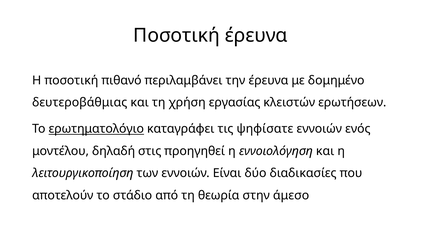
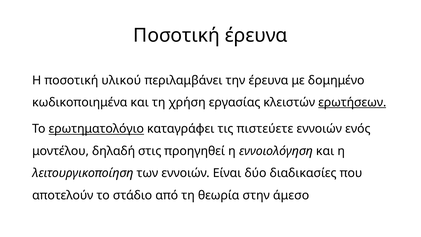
πιθανό: πιθανό -> υλικού (121, 80)
δευτεροβάθμιας: δευτεροβάθμιας -> κωδικοποιημένα (80, 102)
ερωτήσεων underline: none -> present (352, 102)
ψηφίσατε: ψηφίσατε -> πιστεύετε (265, 129)
